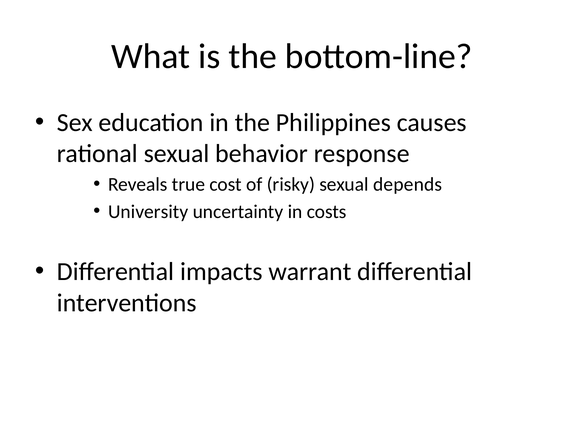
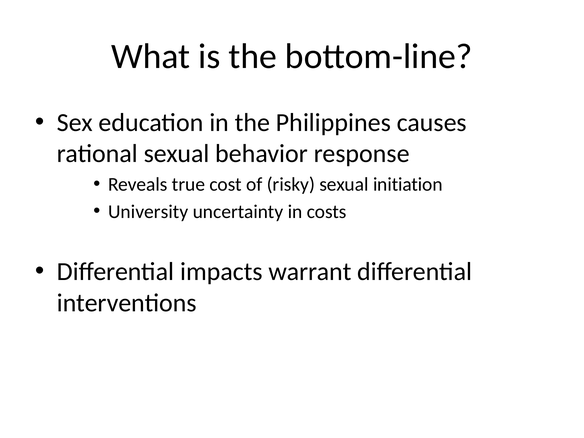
depends: depends -> initiation (408, 184)
